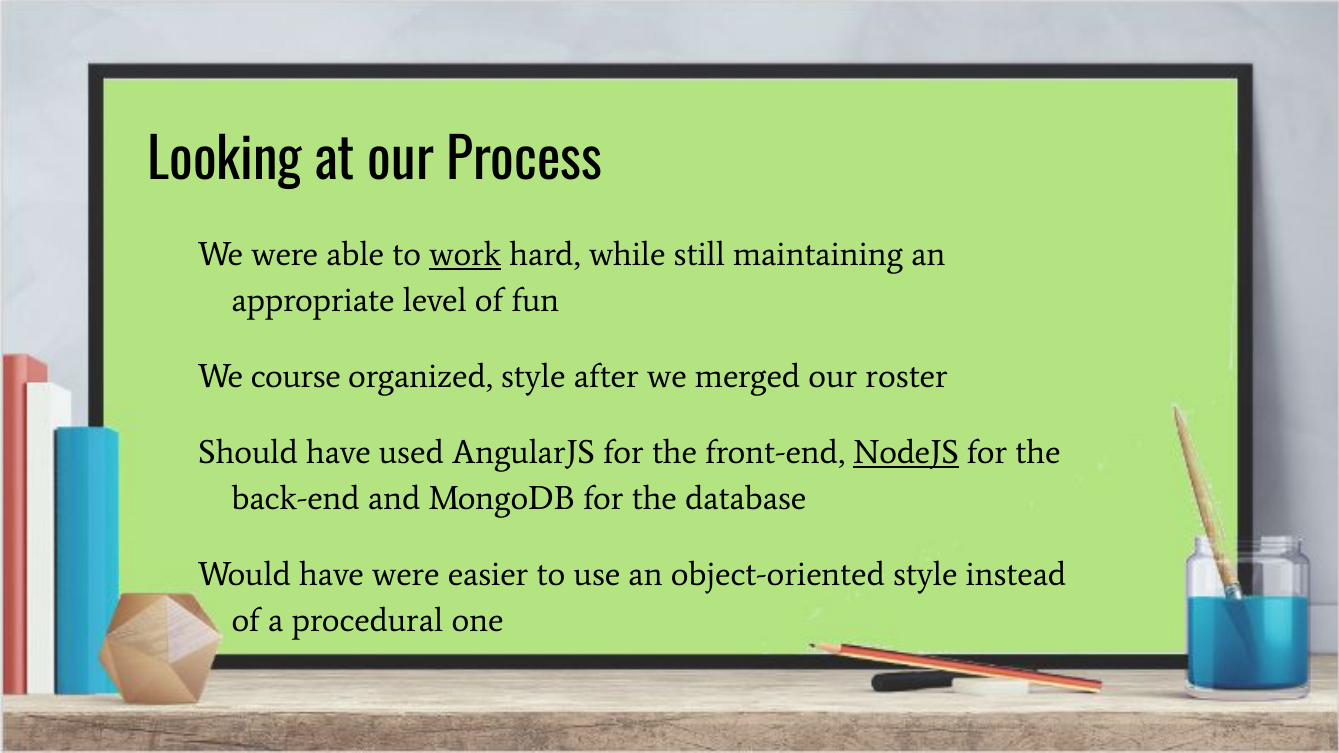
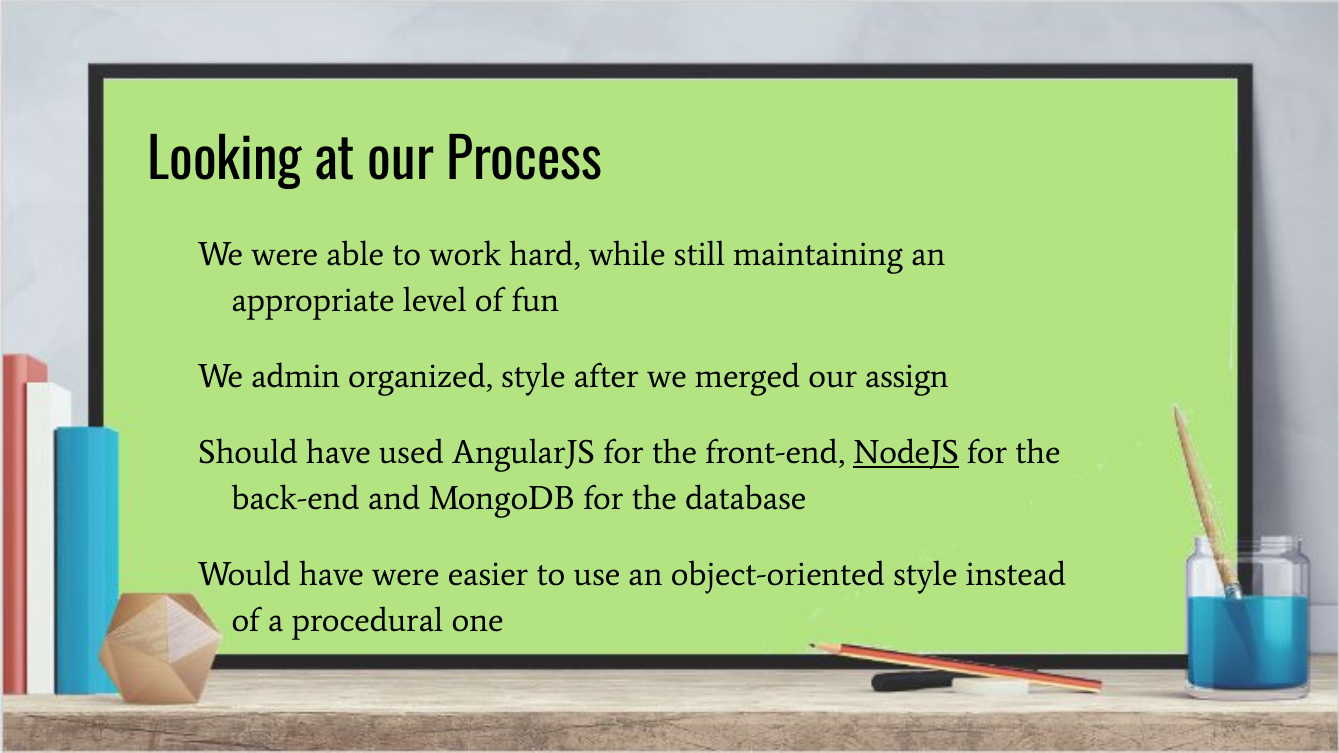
work underline: present -> none (465, 255)
course: course -> admin (296, 377)
roster: roster -> assign (907, 377)
